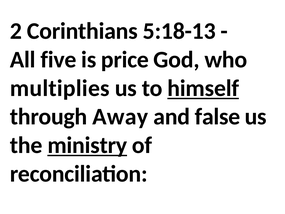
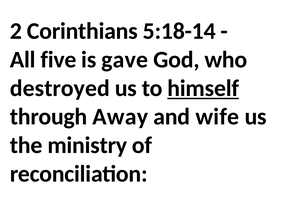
5:18-13: 5:18-13 -> 5:18-14 (179, 31)
price: price -> gave (125, 60)
multiplies: multiplies -> destroyed (60, 88)
false: false -> wife (217, 117)
ministry underline: present -> none (87, 145)
